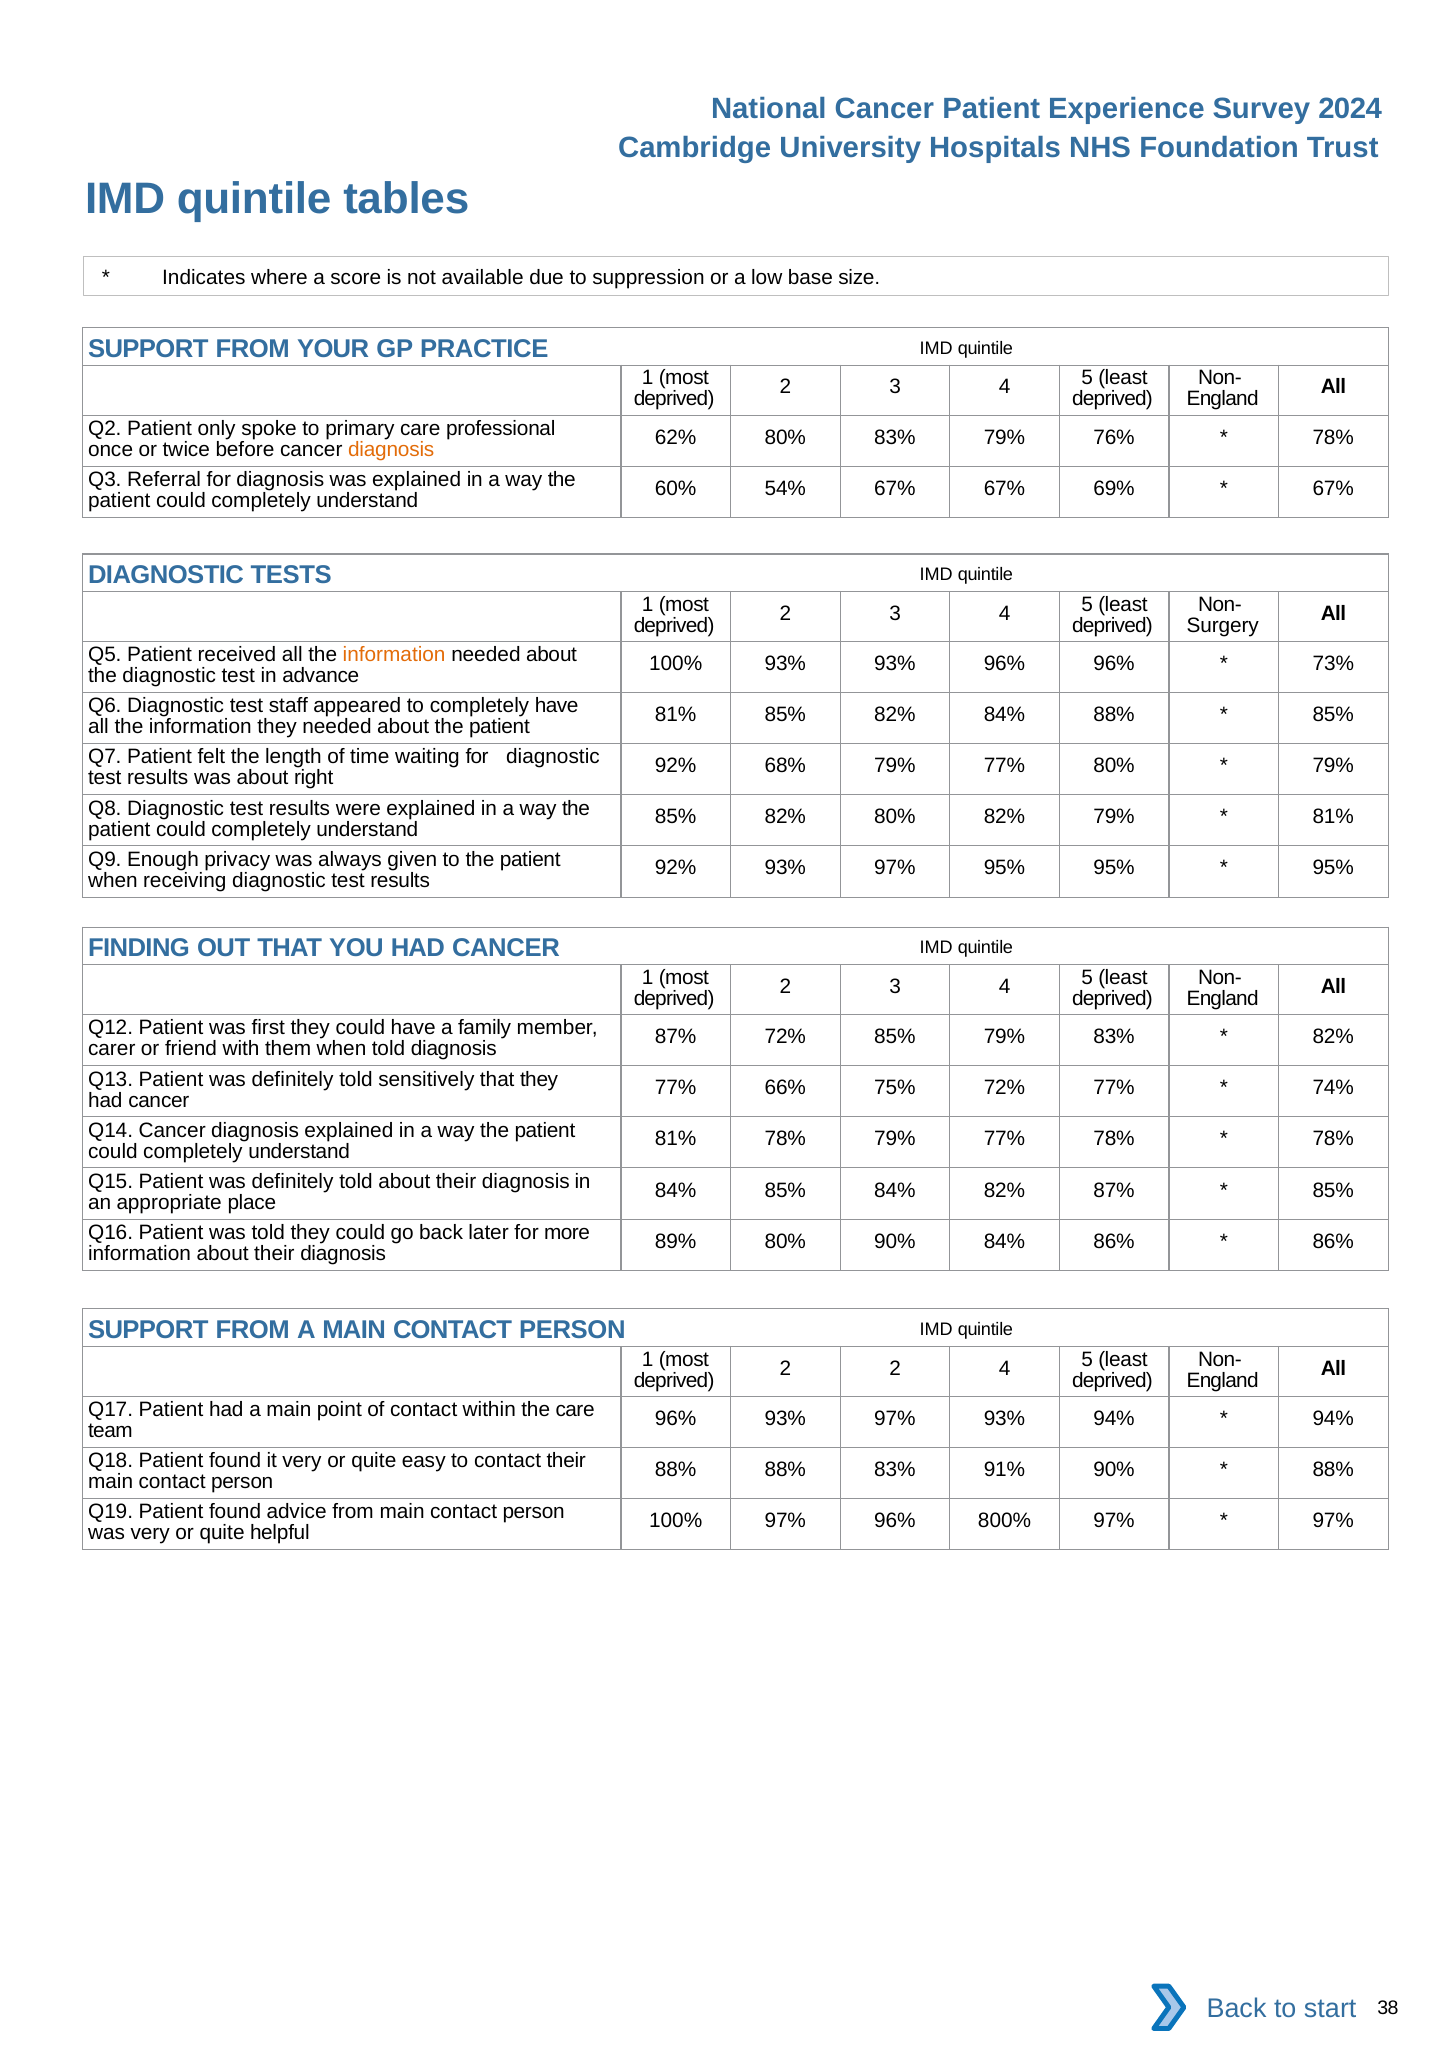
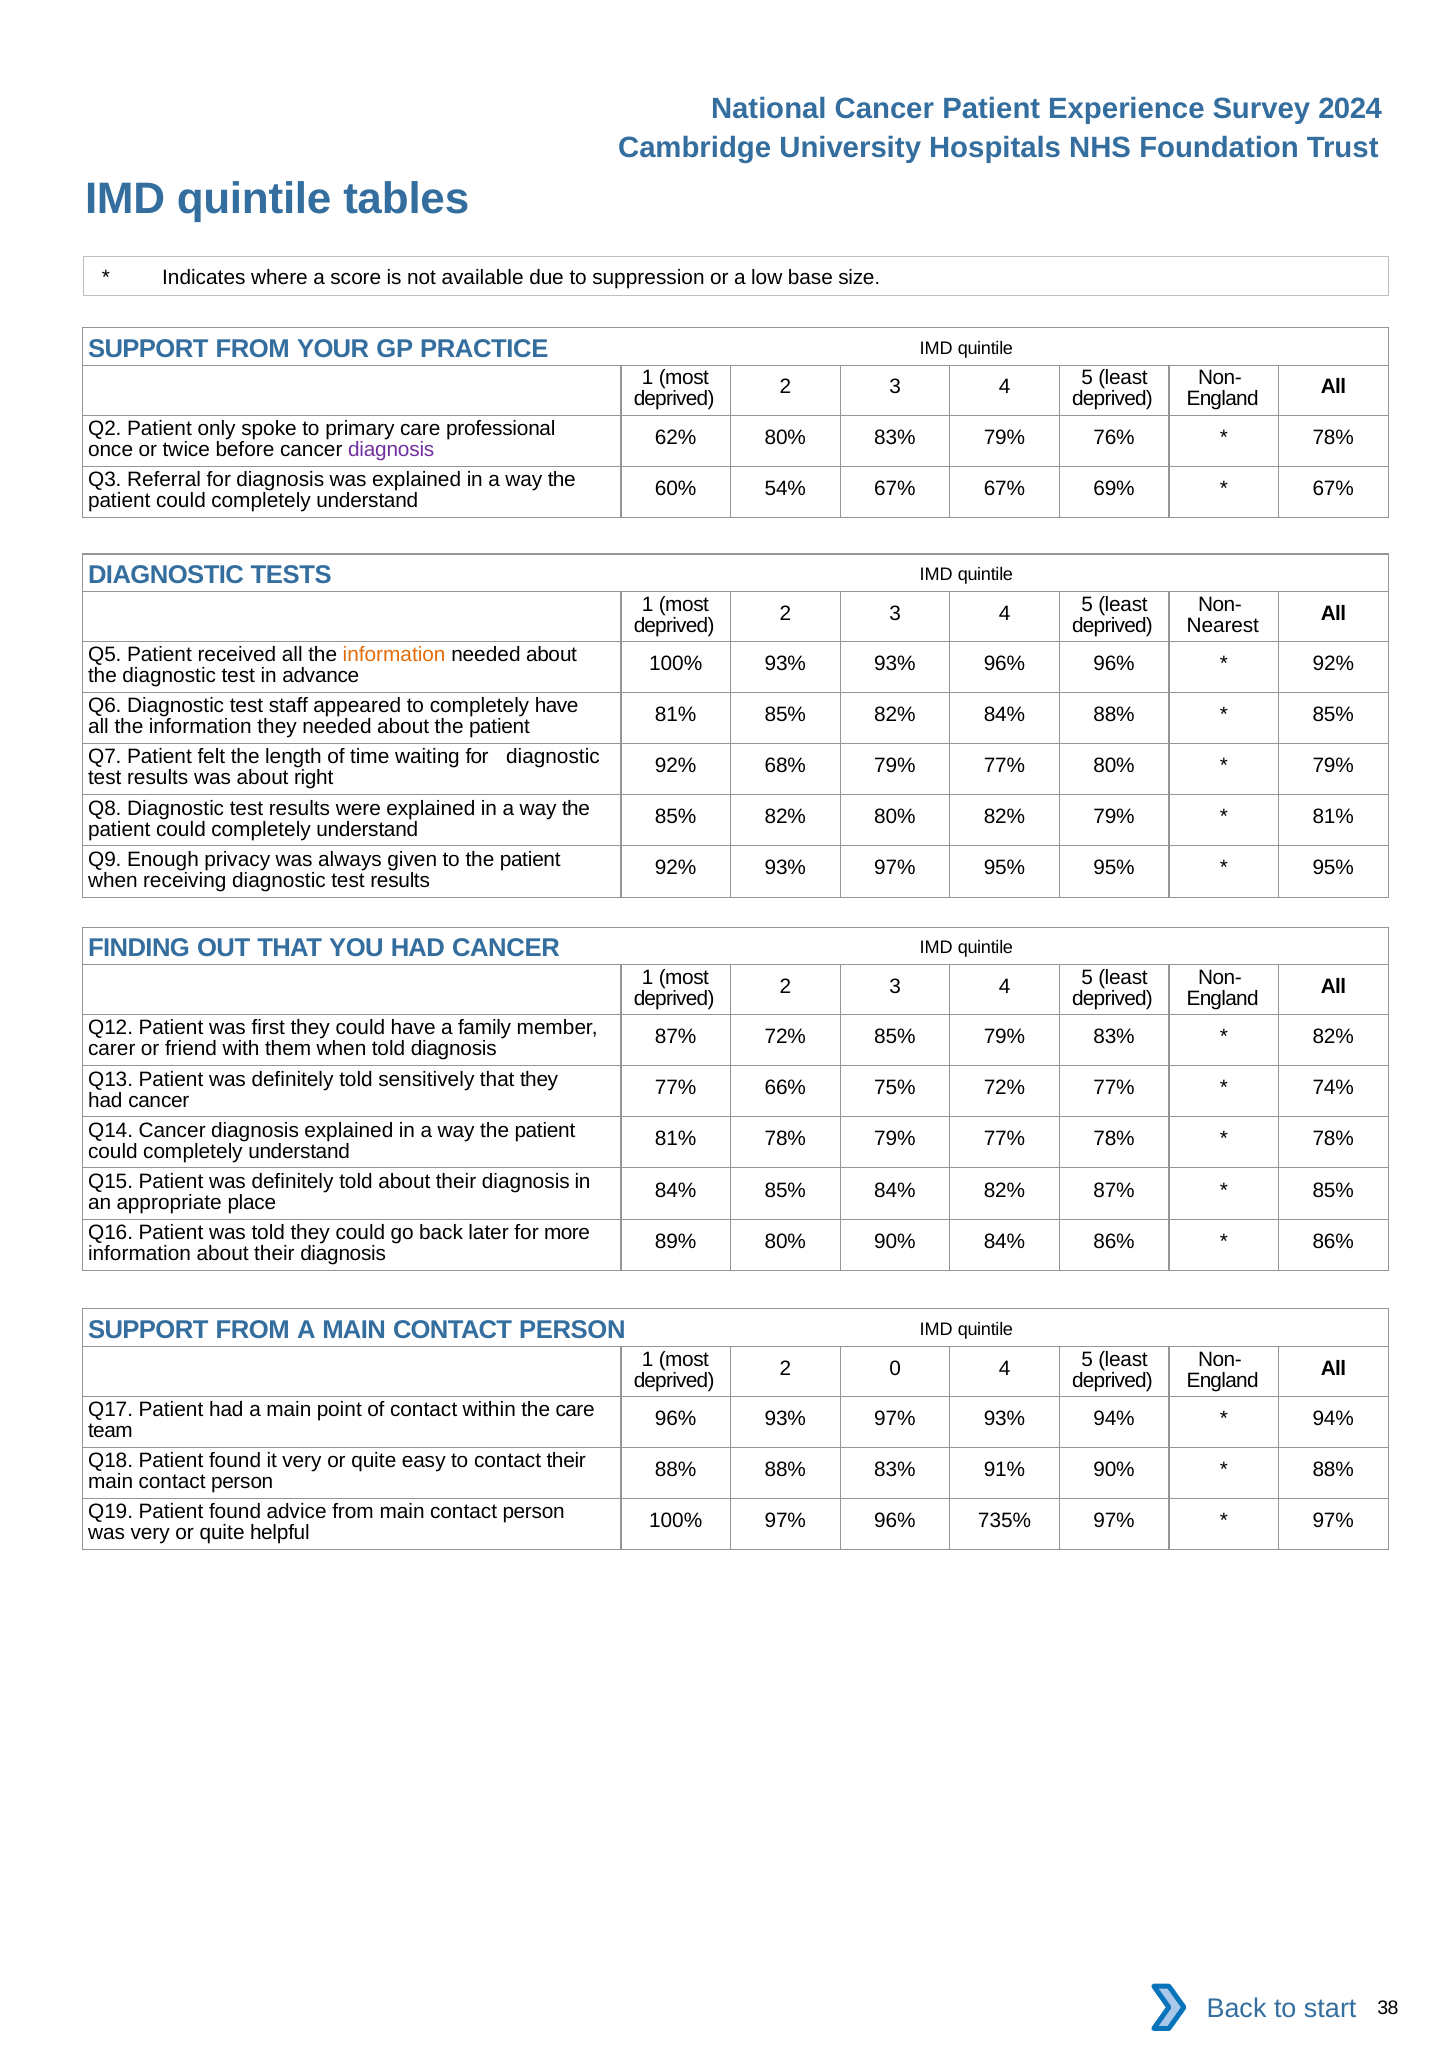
diagnosis colour: orange -> purple (391, 450)
Surgery: Surgery -> Nearest (1223, 625)
73%: 73% -> 92% (1333, 664)
2 2: 2 -> 0 (895, 1368)
800%: 800% -> 735% (1005, 1521)
